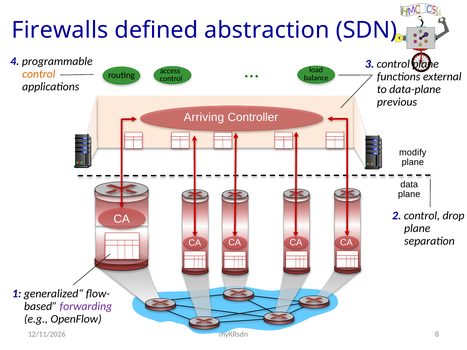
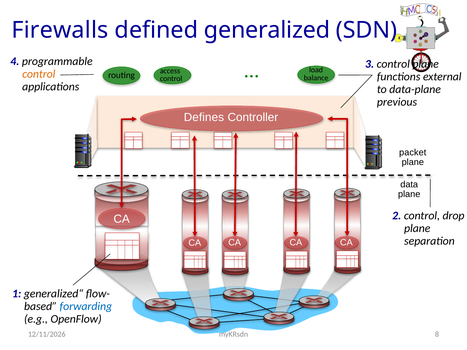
abstraction: abstraction -> generalized (267, 30)
Arriving: Arriving -> Defines (204, 117)
modify: modify -> packet (413, 153)
forwarding colour: purple -> blue (86, 307)
